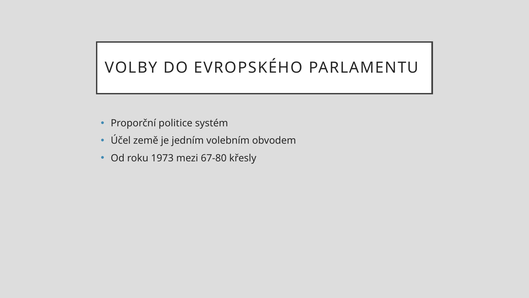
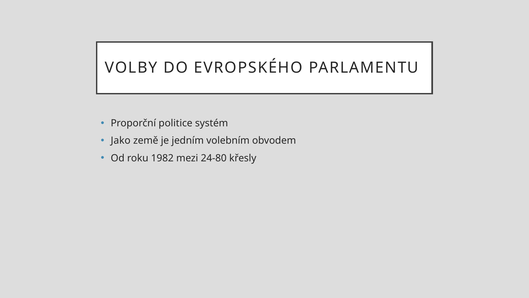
Účel: Účel -> Jako (121, 141)
1973: 1973 -> 1982 (162, 158)
67-80: 67-80 -> 24-80 (214, 158)
